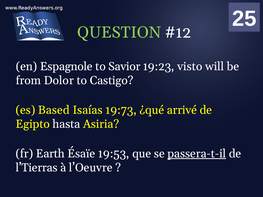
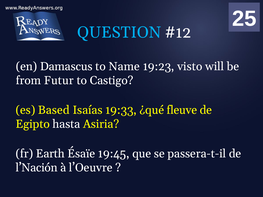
QUESTION colour: light green -> light blue (119, 32)
Espagnole: Espagnole -> Damascus (66, 67)
Savior: Savior -> Name (124, 67)
Dolor: Dolor -> Futur (59, 81)
19:73: 19:73 -> 19:33 (121, 110)
arrivé: arrivé -> fleuve (182, 110)
19:53: 19:53 -> 19:45 (114, 154)
passera-t-il underline: present -> none (197, 154)
l’Tierras: l’Tierras -> l’Nación (37, 168)
